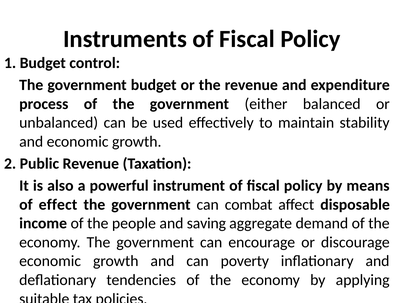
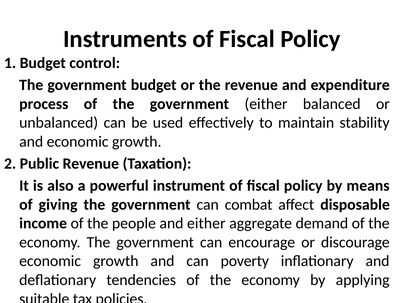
effect: effect -> giving (58, 205)
and saving: saving -> either (206, 223)
